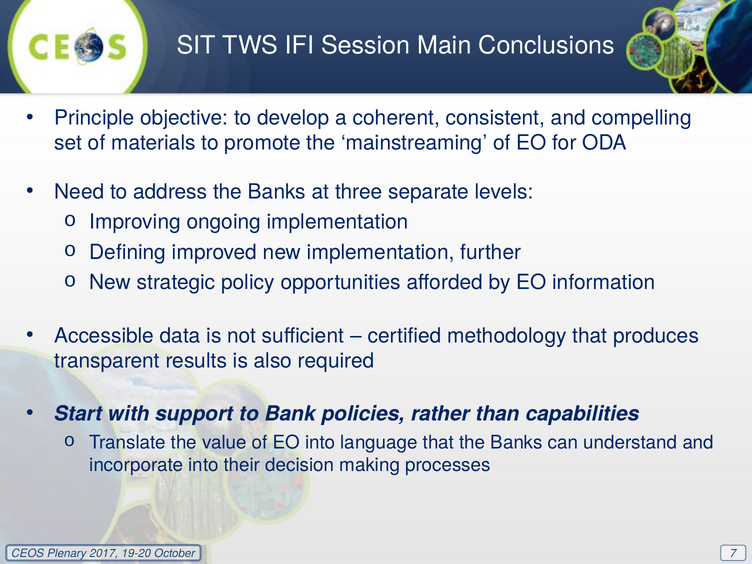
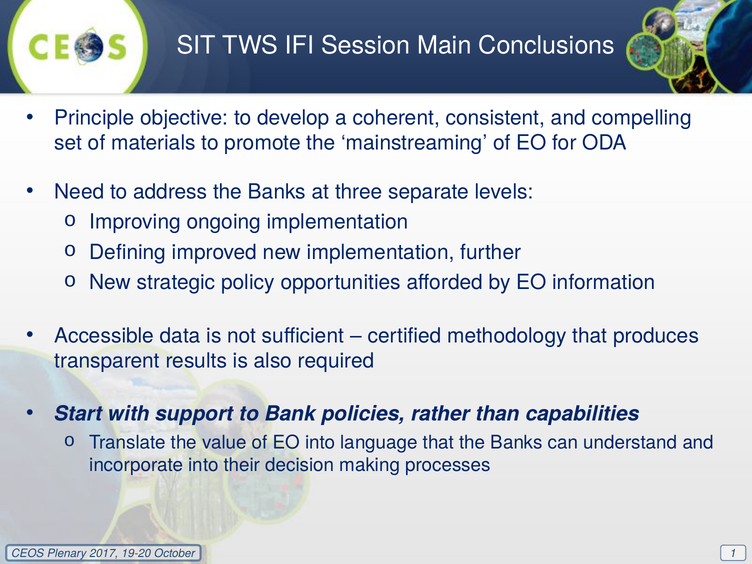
7: 7 -> 1 (733, 554)
